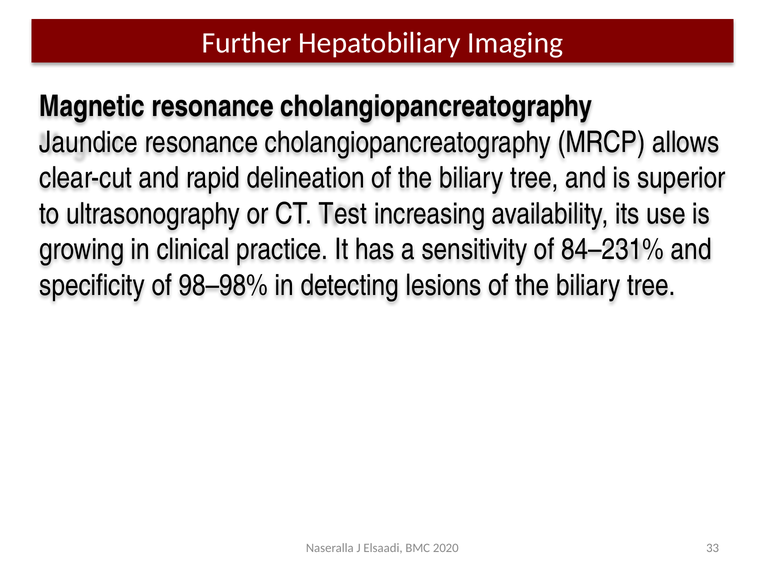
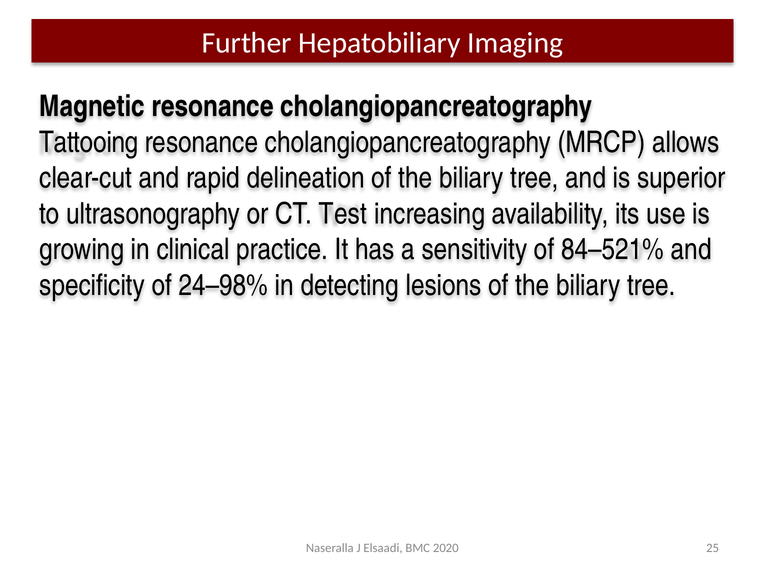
Jaundice: Jaundice -> Tattooing (89, 142)
84–231%: 84–231% -> 84–521% (613, 249)
98–98%: 98–98% -> 24–98% (223, 285)
33: 33 -> 25 (713, 548)
